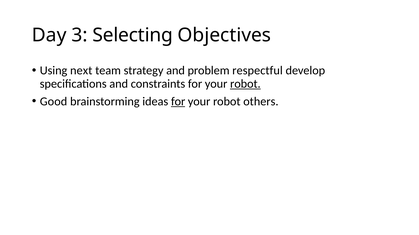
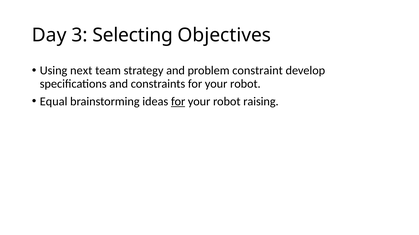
respectful: respectful -> constraint (258, 71)
robot underline: present -> none (245, 84)
Good: Good -> Equal (54, 102)
others: others -> raising (261, 102)
